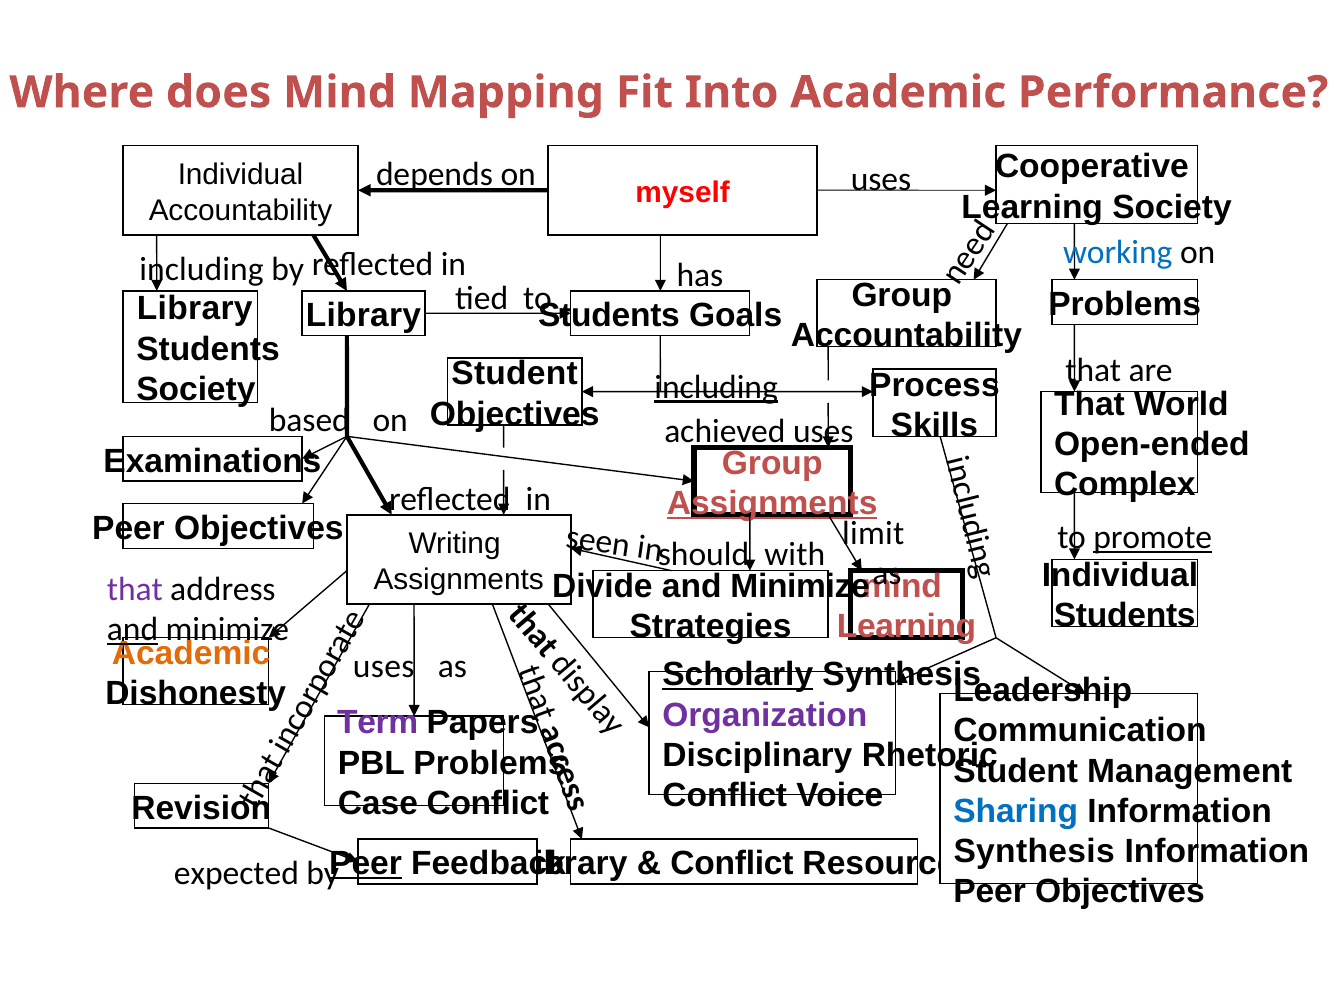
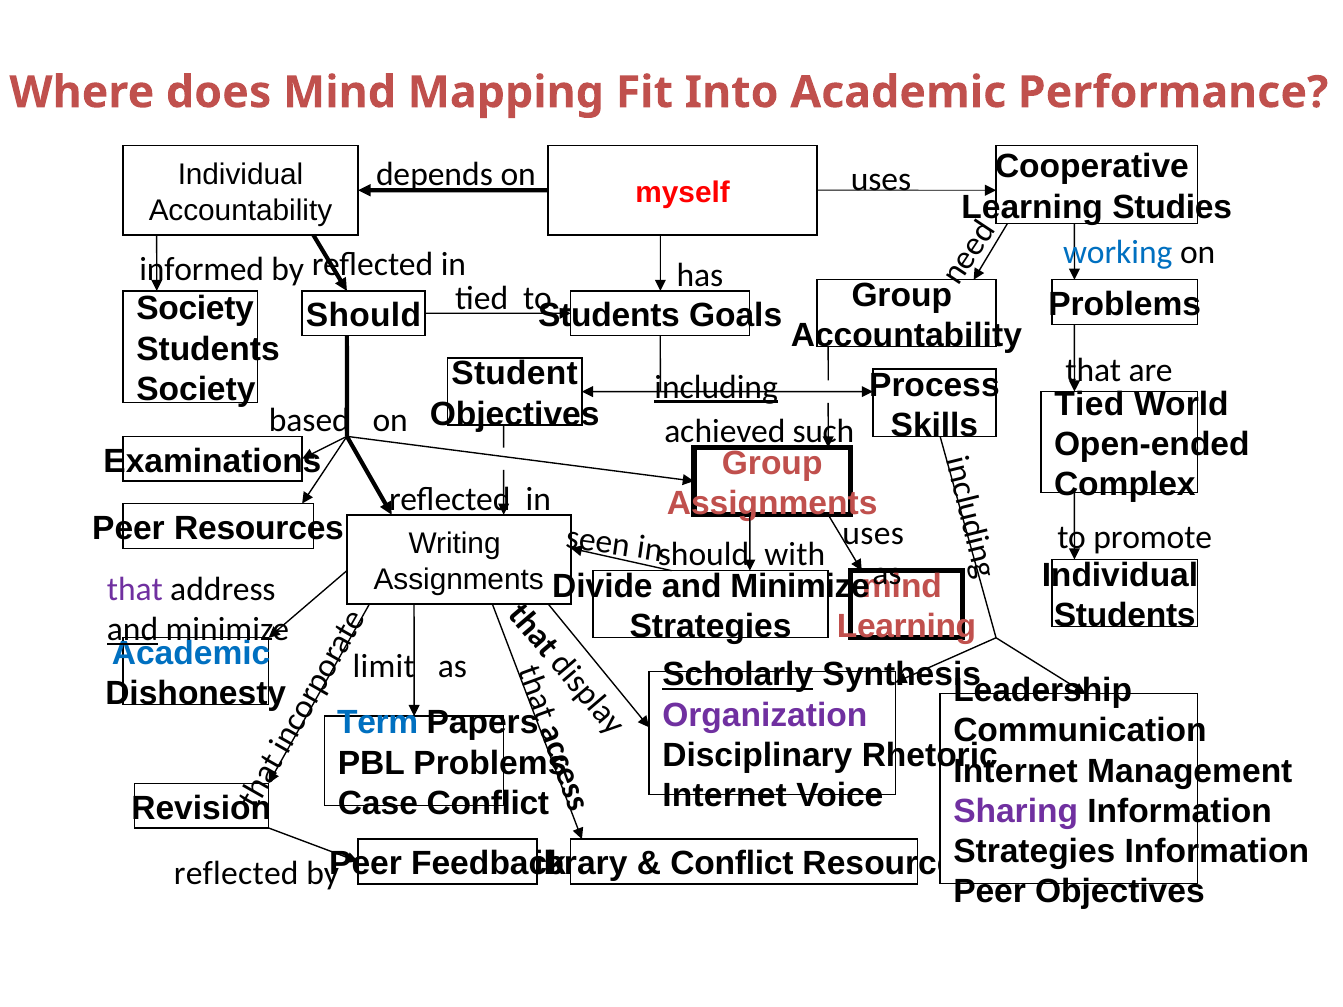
Learning Society: Society -> Studies (1172, 207)
including: including -> informed (202, 269)
Library: Library -> Society (195, 309)
Library: Library -> Should (363, 316)
That: That -> Tied (1089, 404)
achieved uses: uses -> such (823, 432)
Assignments underline: present -> none (772, 504)
Objectives: Objectives -> Resources (259, 528)
in limit: limit -> uses (873, 533)
promote underline: present -> none (1153, 538)
Academic colour: orange -> blue (191, 654)
uses: uses -> limit (384, 667)
Term colour: purple -> blue (378, 723)
Student: Student -> Internet (1016, 771)
Conflict: Conflict -> Internet (725, 796)
Sharing colour: blue -> purple (1016, 811)
Synthesis: Synthesis -> Strategies (1034, 852)
Peer underline: present -> none (366, 864)
expected: expected -> reflected (236, 874)
